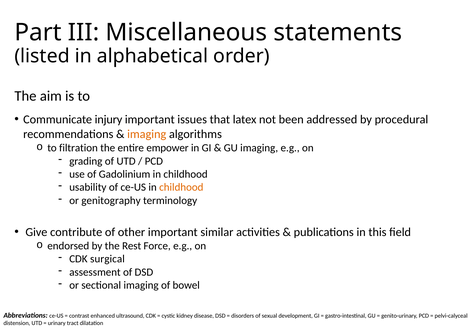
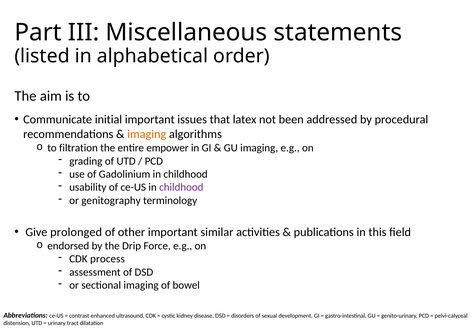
injury: injury -> initial (108, 119)
childhood colour: orange -> purple (181, 187)
contribute: contribute -> prolonged (76, 232)
Rest: Rest -> Drip (132, 246)
surgical: surgical -> process (107, 259)
